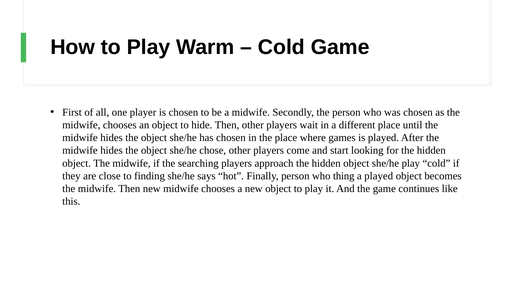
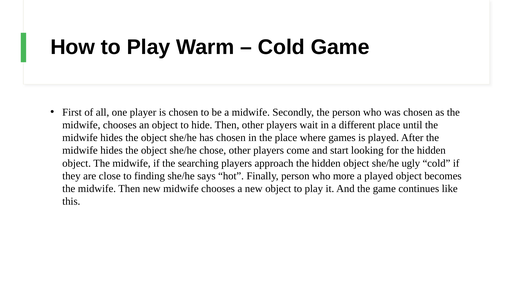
she/he play: play -> ugly (411, 163)
thing: thing -> more (344, 176)
